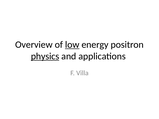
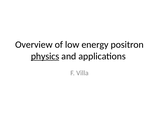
low underline: present -> none (72, 45)
